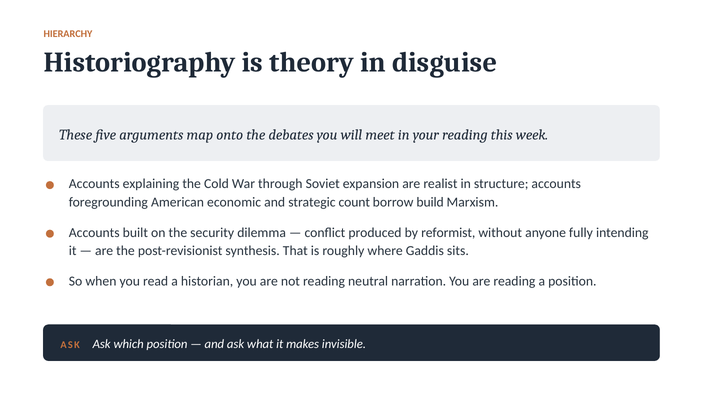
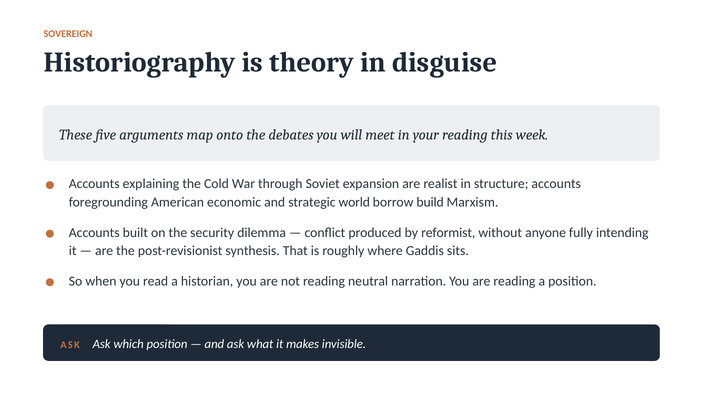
HIERARCHY: HIERARCHY -> SOVEREIGN (68, 34)
count: count -> world (354, 202)
